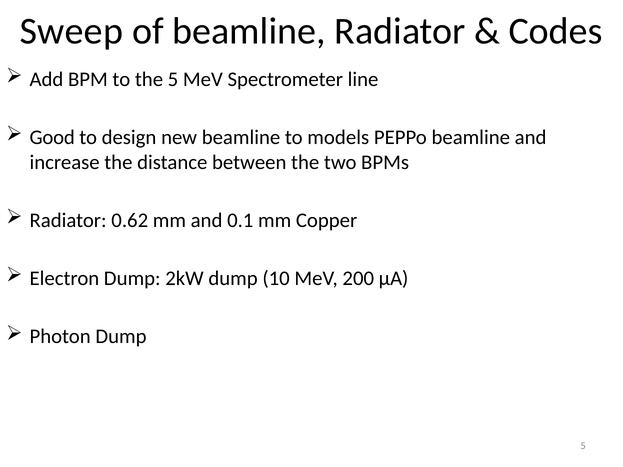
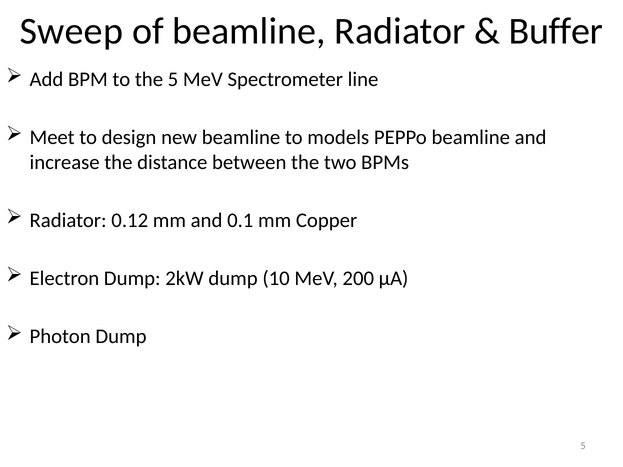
Codes: Codes -> Buffer (556, 31)
Good: Good -> Meet (52, 137)
0.62: 0.62 -> 0.12 (130, 221)
